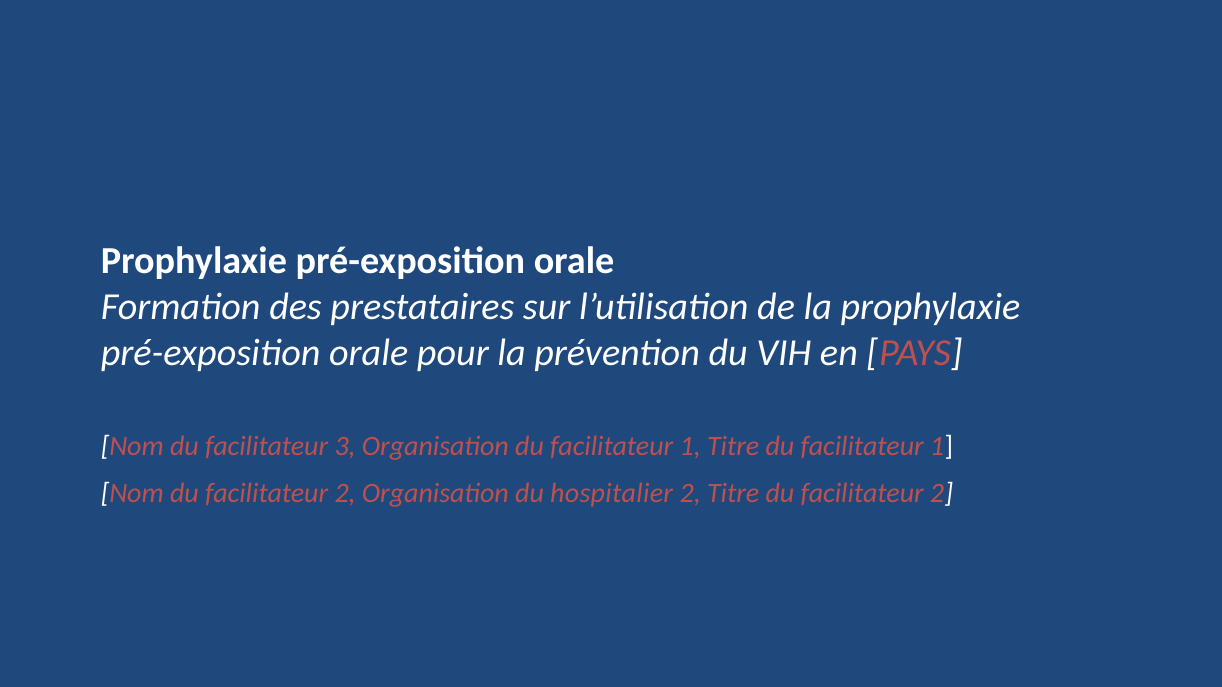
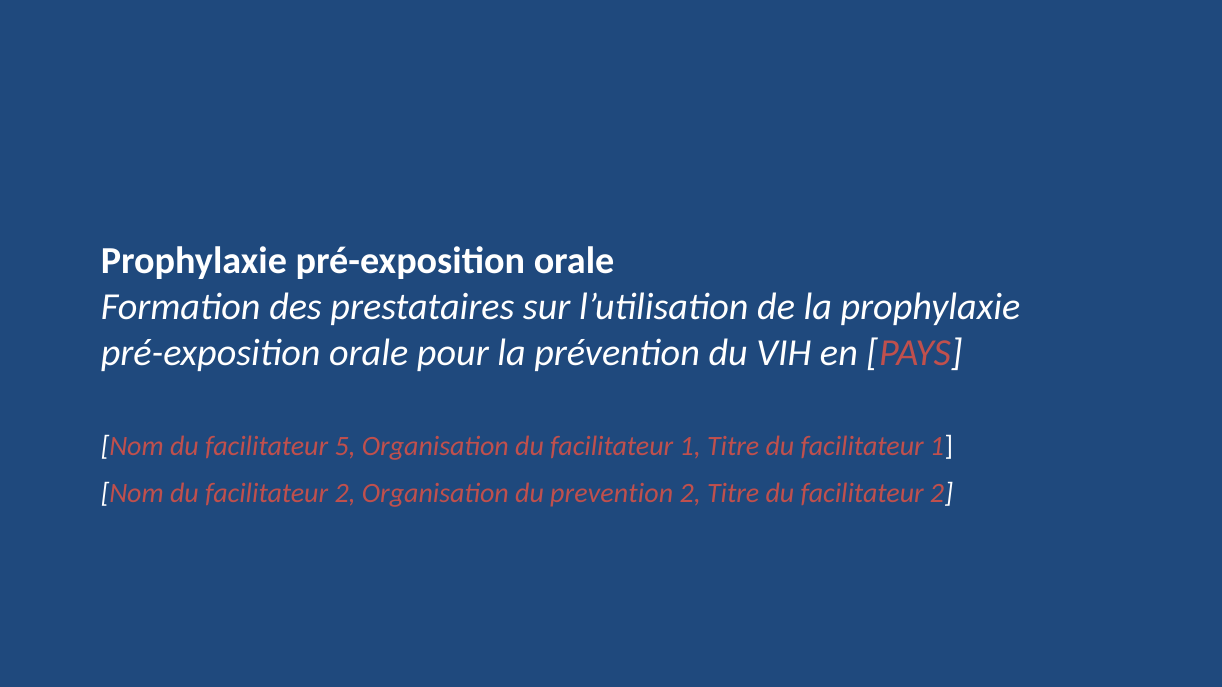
3: 3 -> 5 (345, 447)
hospitalier: hospitalier -> prevention (612, 494)
